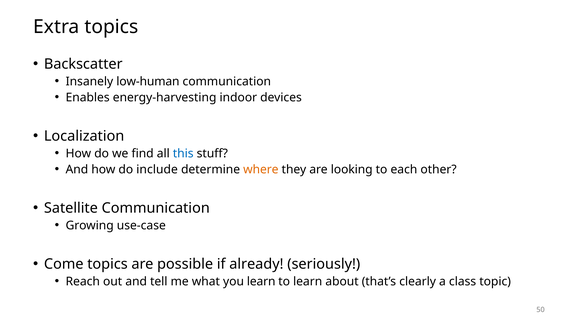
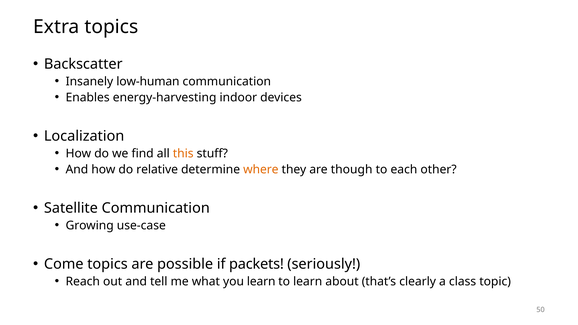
this colour: blue -> orange (183, 153)
include: include -> relative (157, 169)
looking: looking -> though (352, 169)
already: already -> packets (256, 264)
